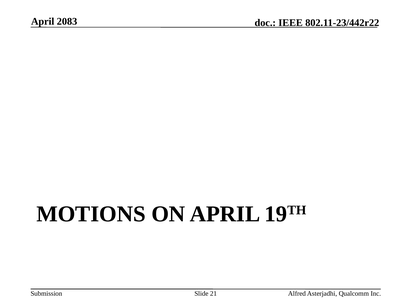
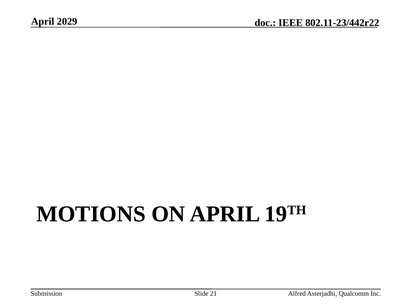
2083: 2083 -> 2029 (67, 22)
